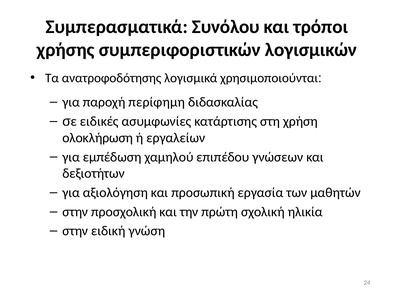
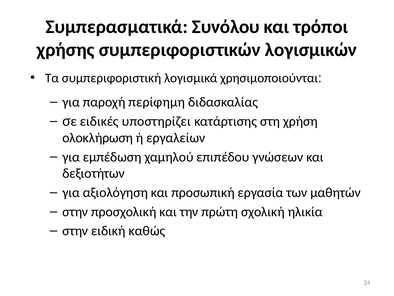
ανατροφοδότησης: ανατροφοδότησης -> συμπεριφοριστική (112, 78)
ασυμφωνίες: ασυμφωνίες -> υποστηρίζει (156, 121)
γνώση: γνώση -> καθώς (147, 231)
